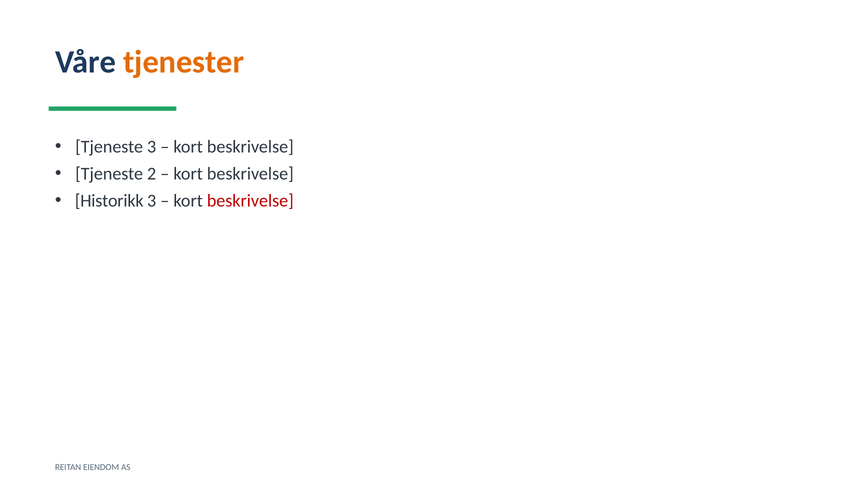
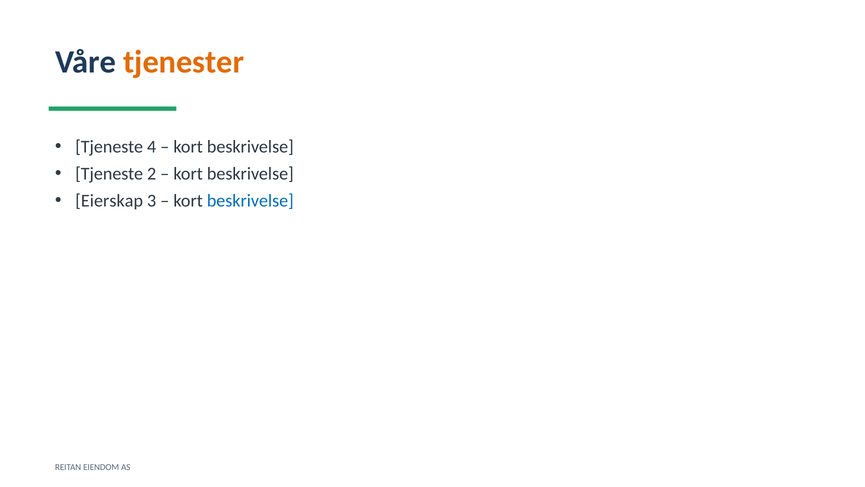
Tjeneste 3: 3 -> 4 (152, 147)
Historikk: Historikk -> Eierskap (109, 201)
beskrivelse colour: red -> blue (250, 201)
